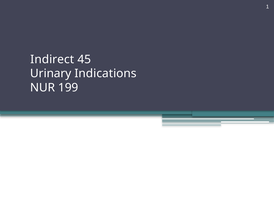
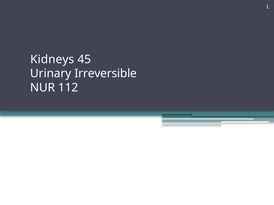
Indirect: Indirect -> Kidneys (52, 60)
Indications: Indications -> Irreversible (106, 74)
199: 199 -> 112 (68, 88)
